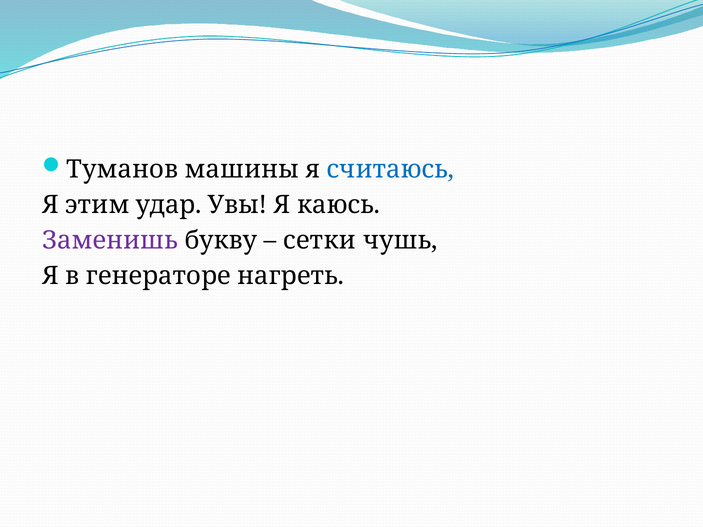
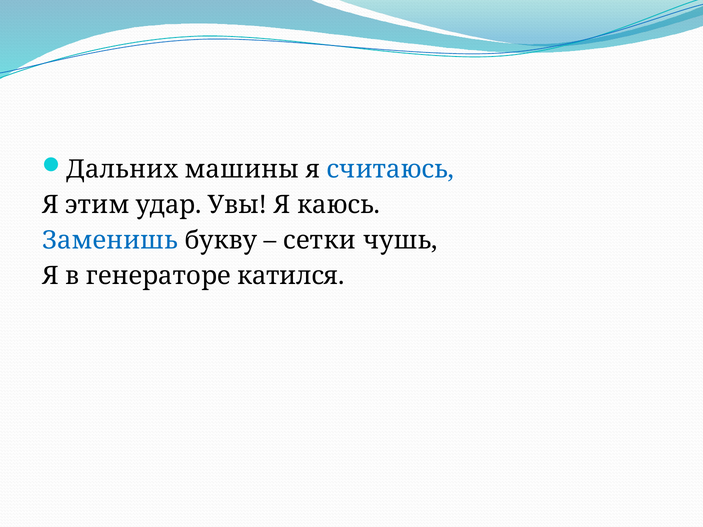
Туманов: Туманов -> Дальних (122, 169)
Заменишь colour: purple -> blue (110, 240)
нагреть: нагреть -> катился (291, 276)
